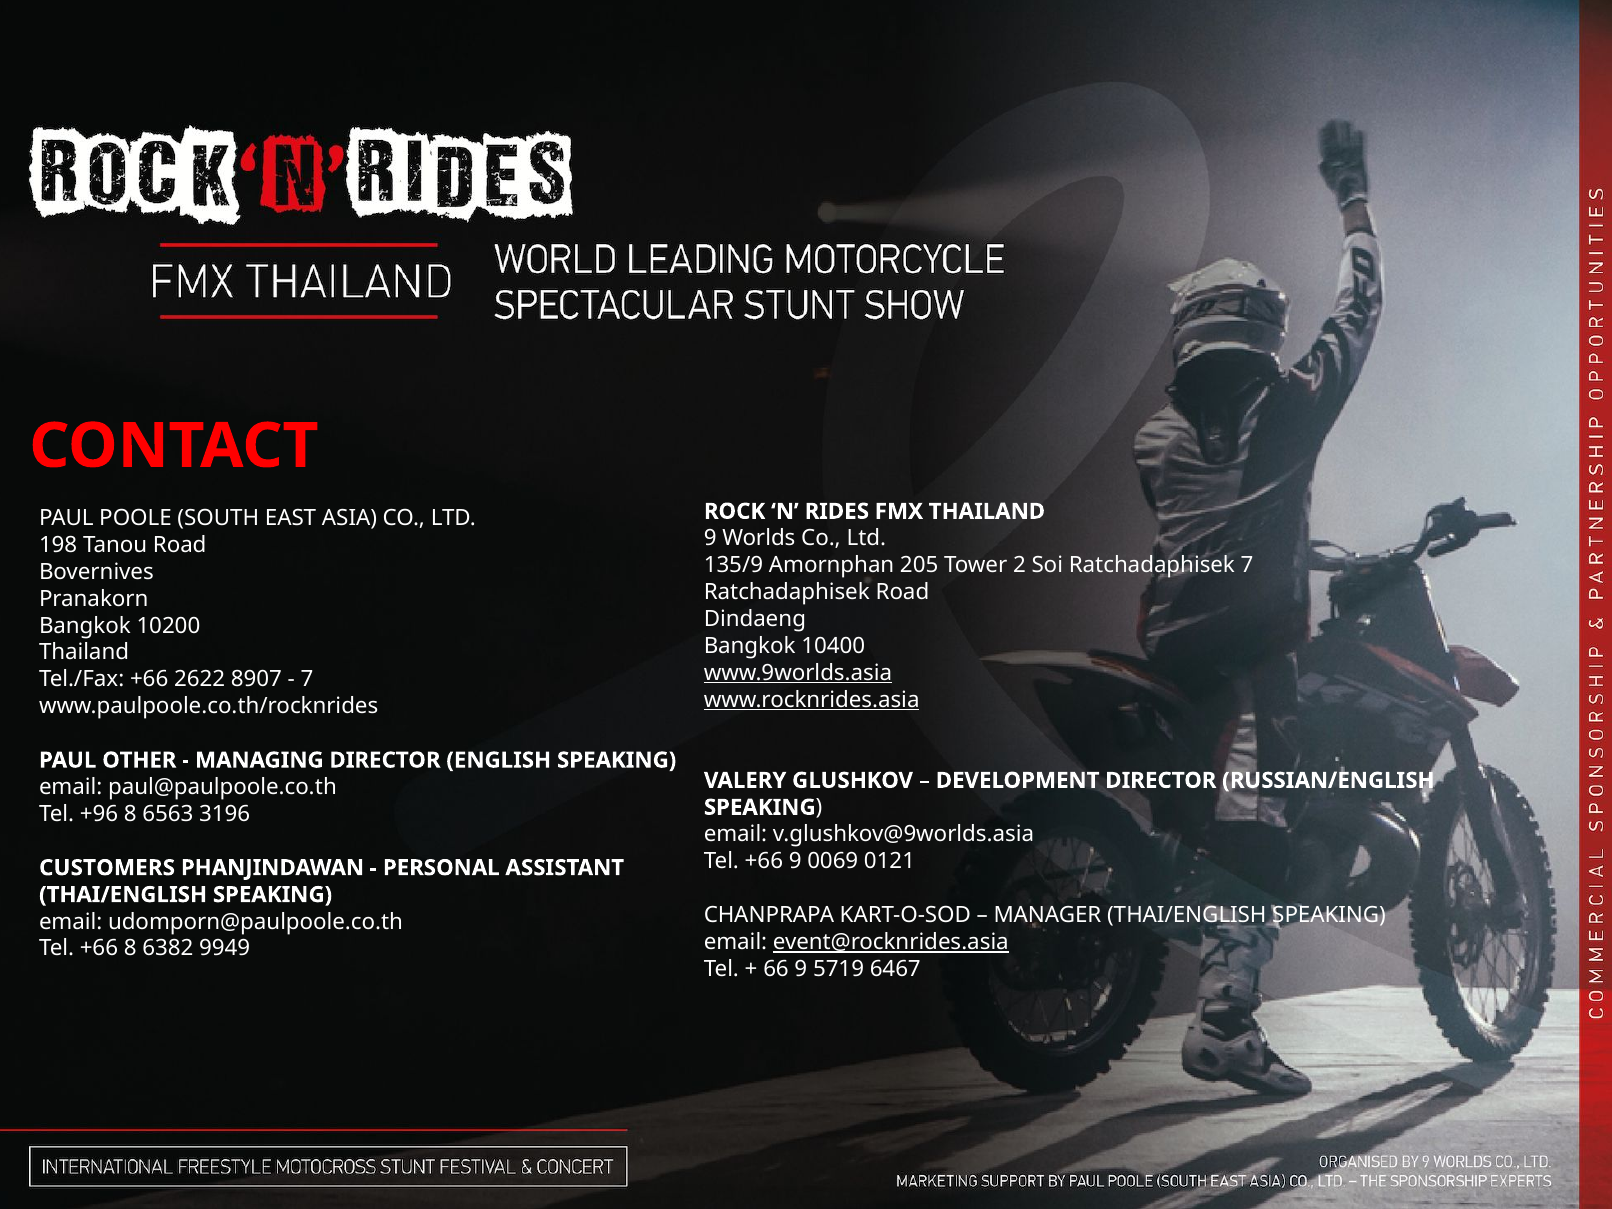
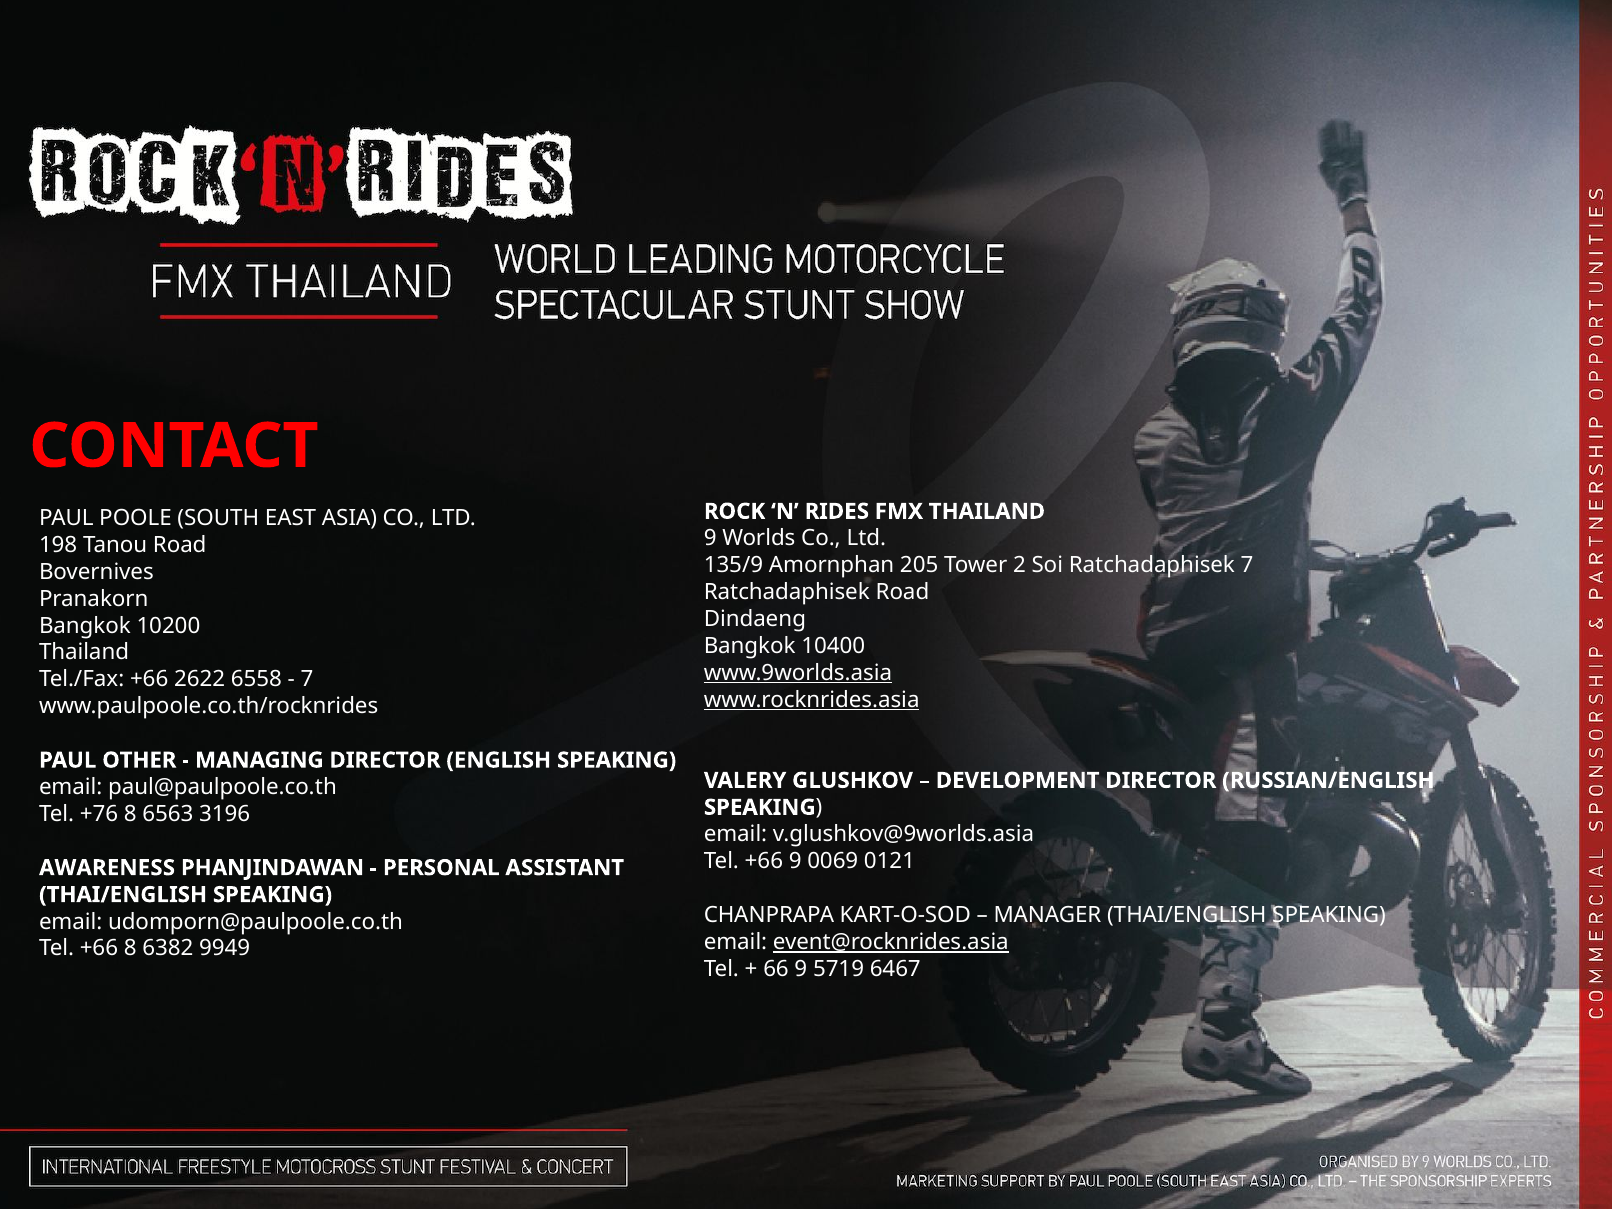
8907: 8907 -> 6558 (256, 679)
+96: +96 -> +76 (99, 814)
CUSTOMERS: CUSTOMERS -> AWARENESS (107, 868)
